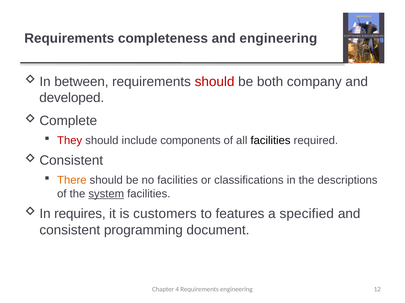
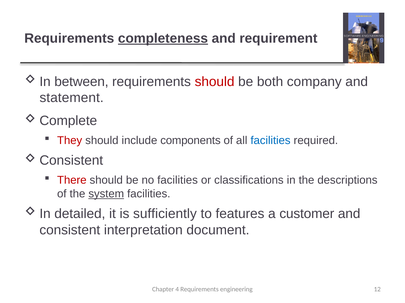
completeness underline: none -> present (163, 38)
and engineering: engineering -> requirement (278, 38)
developed: developed -> statement (72, 98)
facilities colour: black -> blue (271, 141)
There colour: orange -> red (72, 181)
requires: requires -> detailed (80, 214)
customers: customers -> sufficiently (165, 214)
specified: specified -> customer (307, 214)
programming: programming -> interpretation (143, 230)
